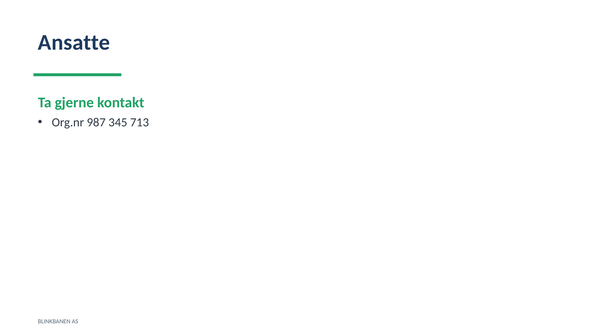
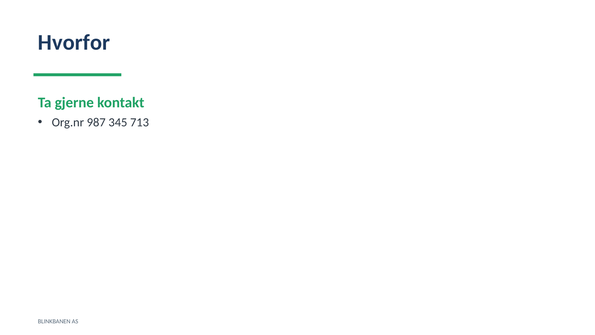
Ansatte: Ansatte -> Hvorfor (74, 42)
